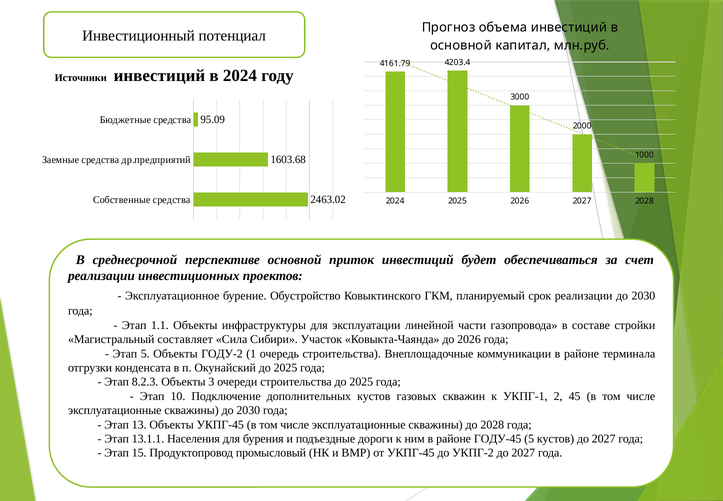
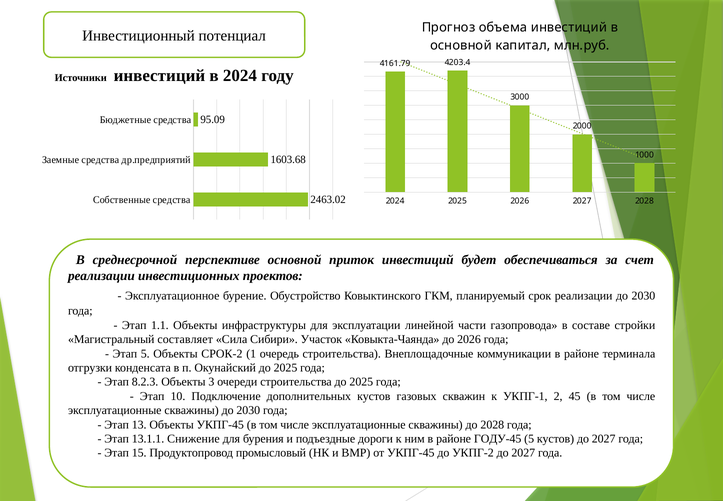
ГОДУ-2: ГОДУ-2 -> СРОК-2 (222, 353)
Населения: Населения -> Снижение (193, 438)
